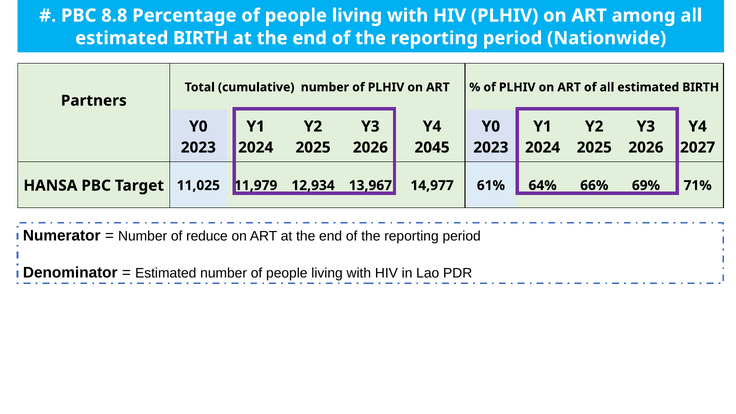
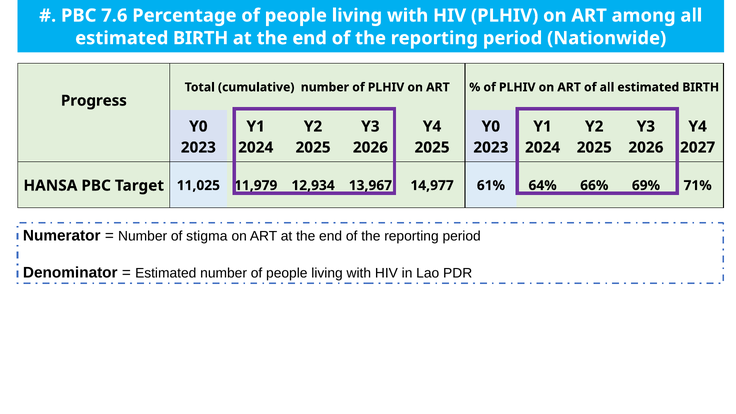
8.8: 8.8 -> 7.6 (114, 16)
Partners: Partners -> Progress (94, 101)
2045: 2045 -> 2025 (432, 147)
reduce: reduce -> stigma (207, 236)
